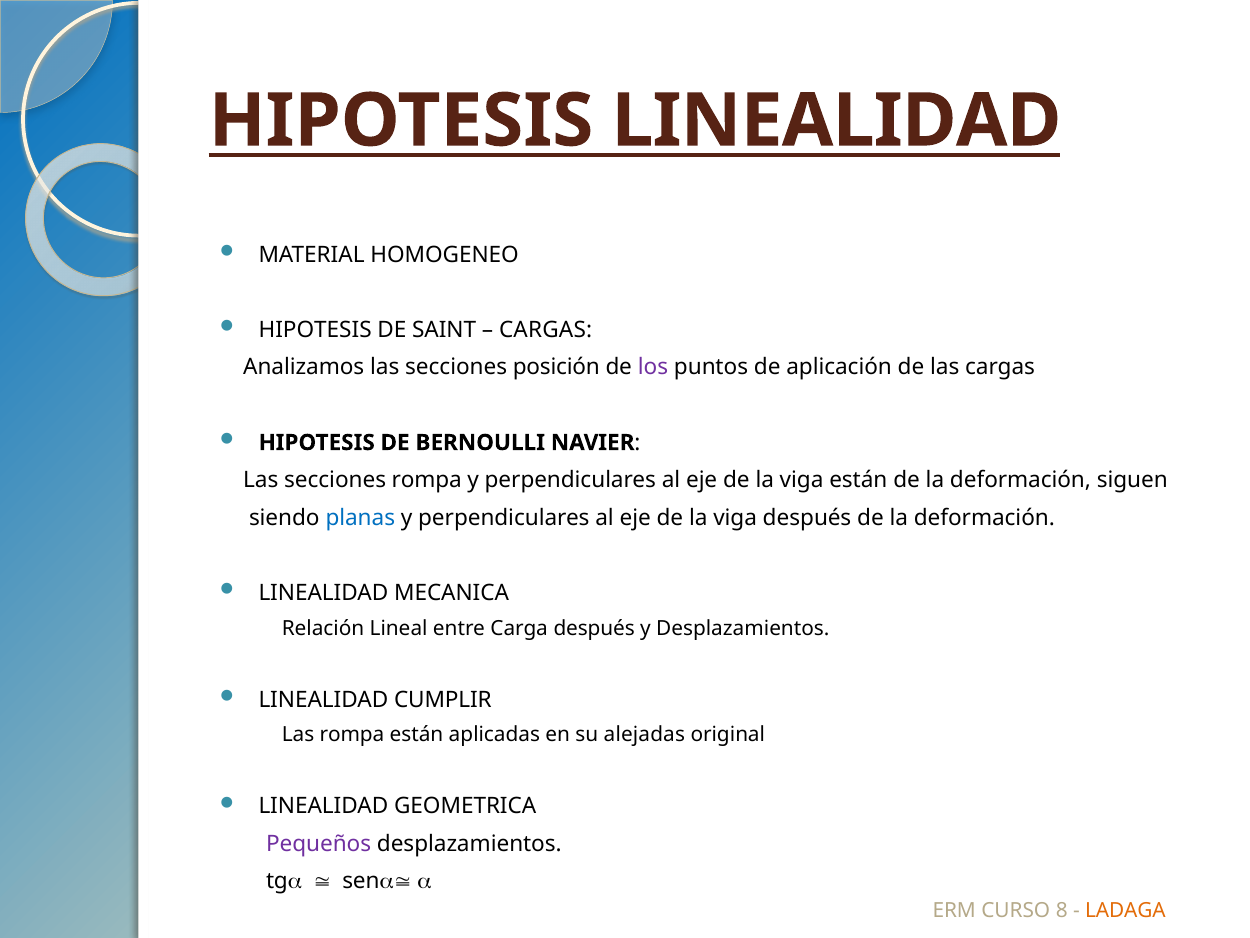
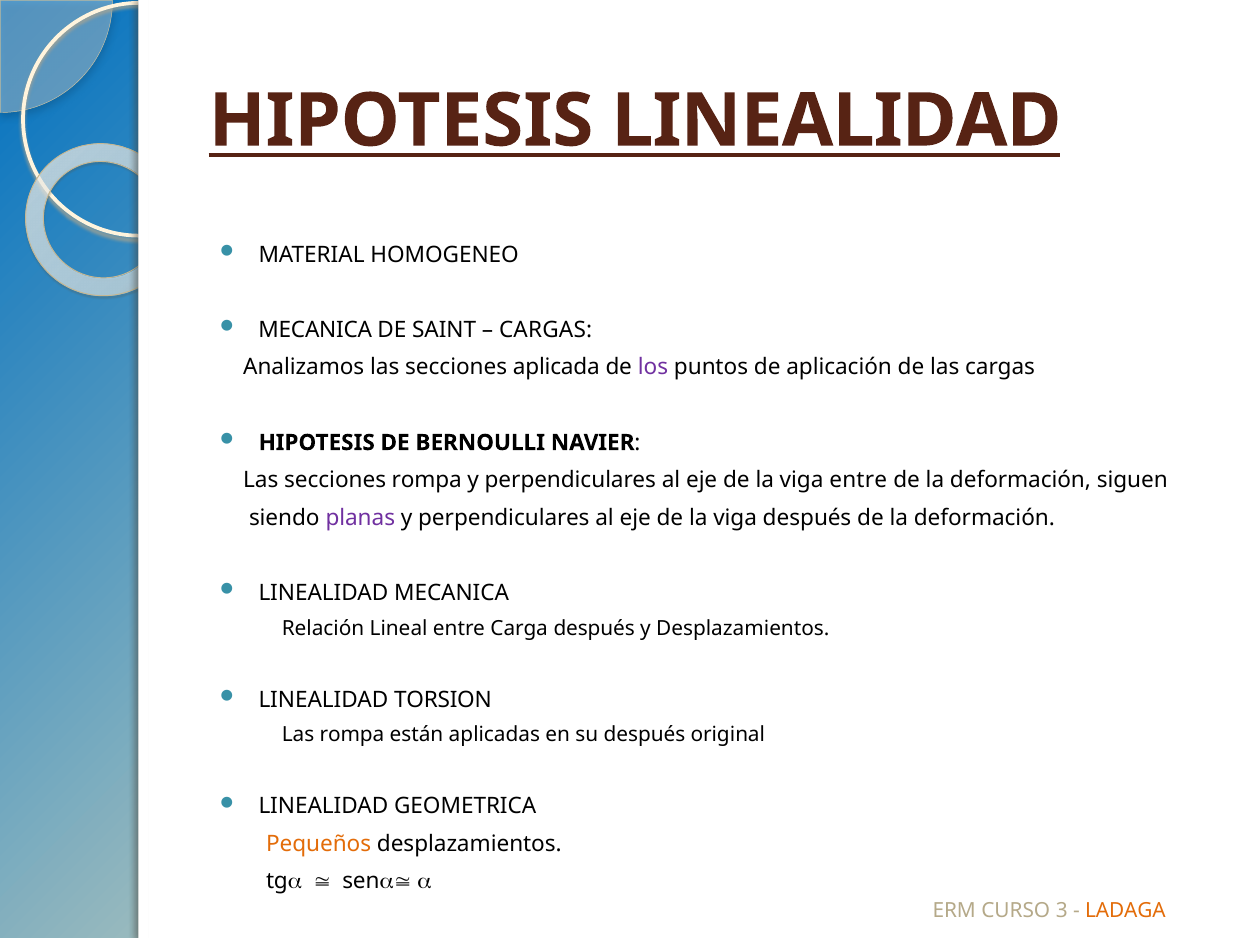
HIPOTESIS: HIPOTESIS -> MECANICA (315, 330)
posición: posición -> aplicada (556, 367)
viga están: están -> entre (858, 480)
planas colour: blue -> purple (360, 517)
CUMPLIR: CUMPLIR -> TORSION (443, 699)
su alejadas: alejadas -> después (644, 735)
Pequeños colour: purple -> orange (319, 843)
8: 8 -> 3 (1062, 910)
